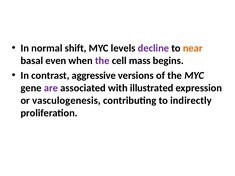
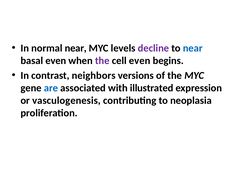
normal shift: shift -> near (76, 48)
near colour: orange -> blue (193, 48)
cell mass: mass -> even (140, 61)
aggressive: aggressive -> neighbors (94, 76)
are colour: purple -> blue (51, 88)
indirectly: indirectly -> neoplasia (191, 101)
